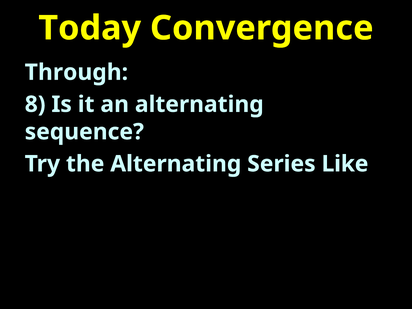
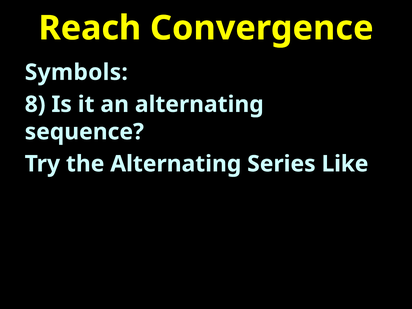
Today: Today -> Reach (90, 28)
Through: Through -> Symbols (76, 72)
